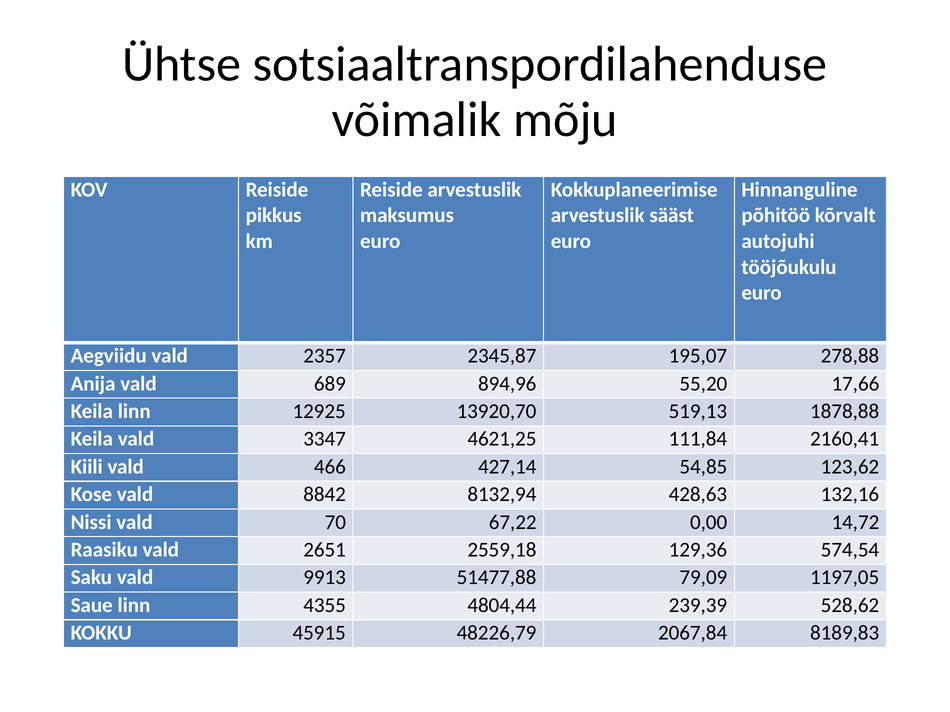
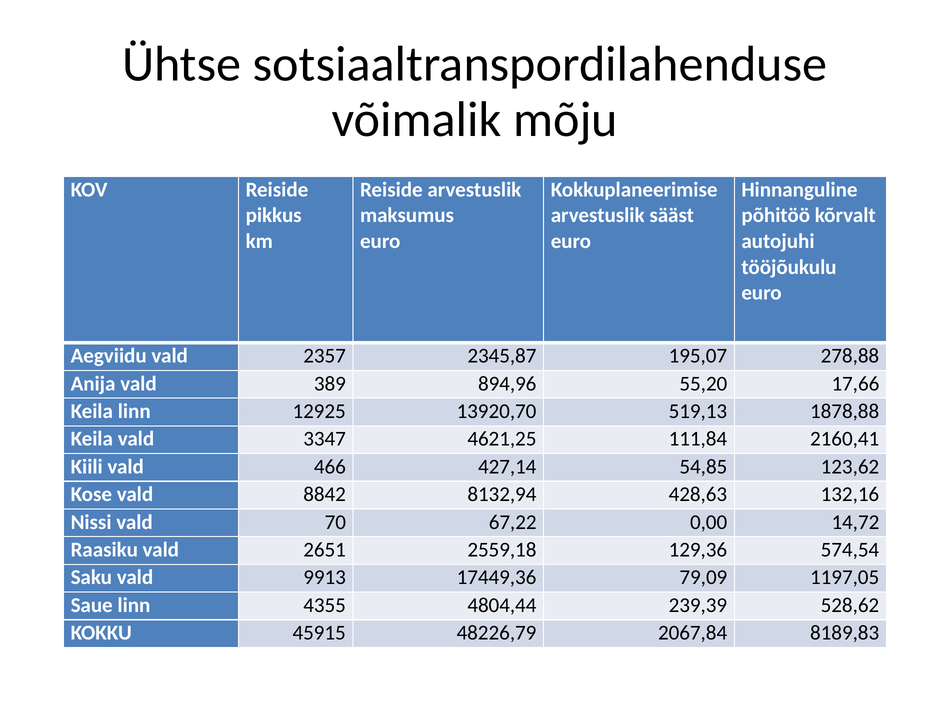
689: 689 -> 389 (330, 384)
51477,88: 51477,88 -> 17449,36 (497, 578)
